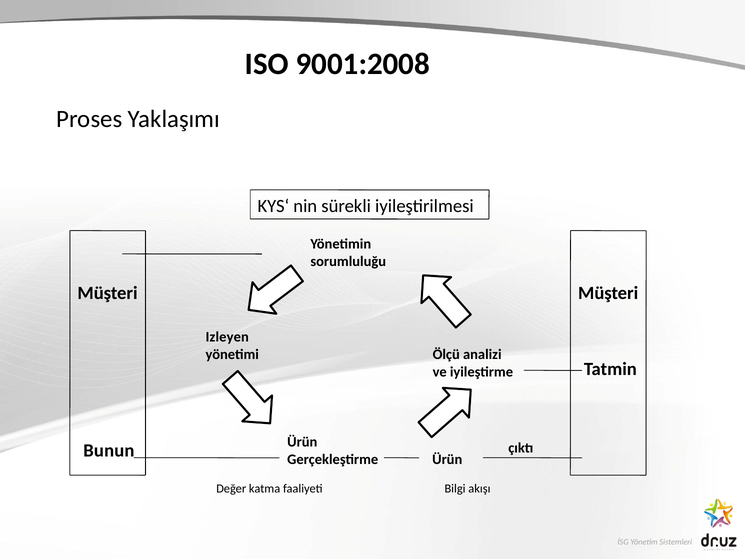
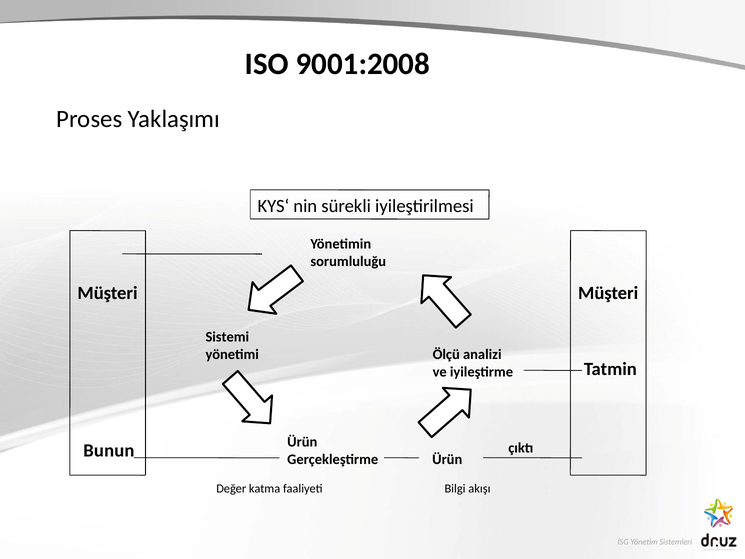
Izleyen: Izleyen -> Sistemi (227, 337)
